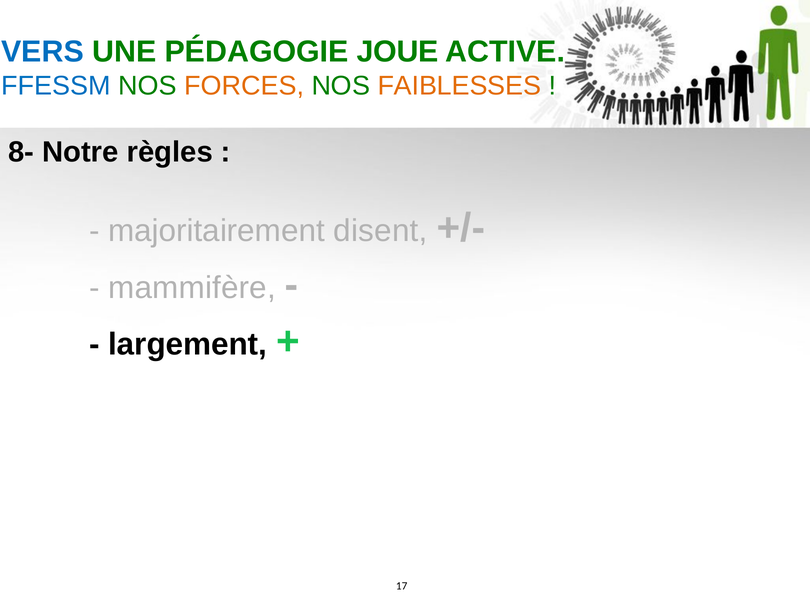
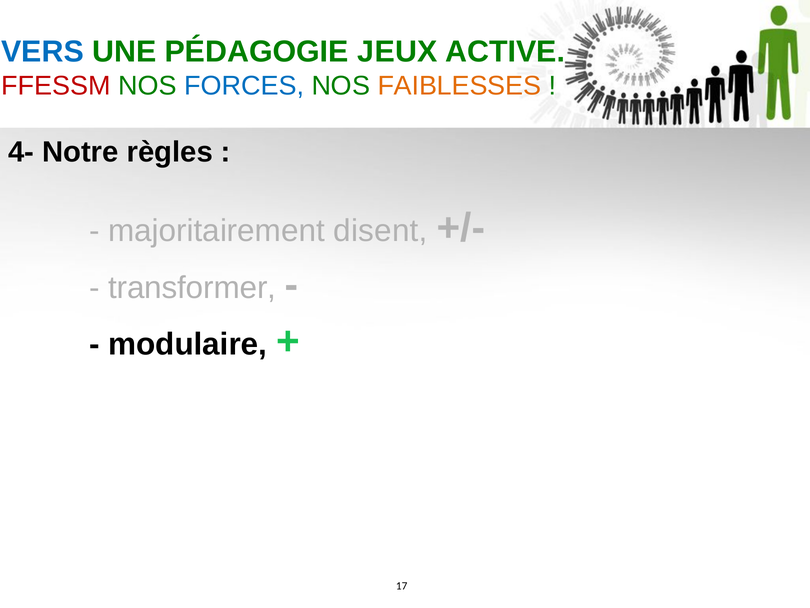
JOUE: JOUE -> JEUX (397, 52)
FFESSM colour: blue -> red (56, 86)
FORCES colour: orange -> blue (244, 86)
8-: 8- -> 4- (21, 152)
mammifère: mammifère -> transformer (192, 287)
largement: largement -> modulaire (188, 344)
